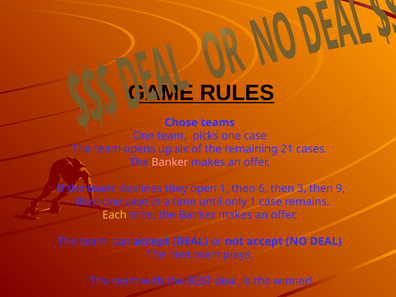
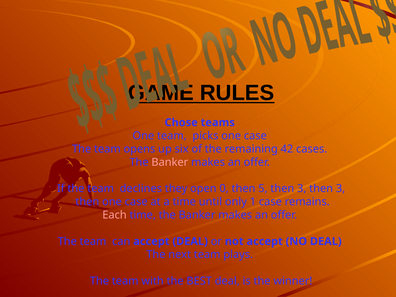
21: 21 -> 42 (287, 149)
open 1: 1 -> 0 (224, 189)
6: 6 -> 5 (263, 189)
3 then 9: 9 -> 3 (341, 189)
Each colour: yellow -> pink (114, 215)
